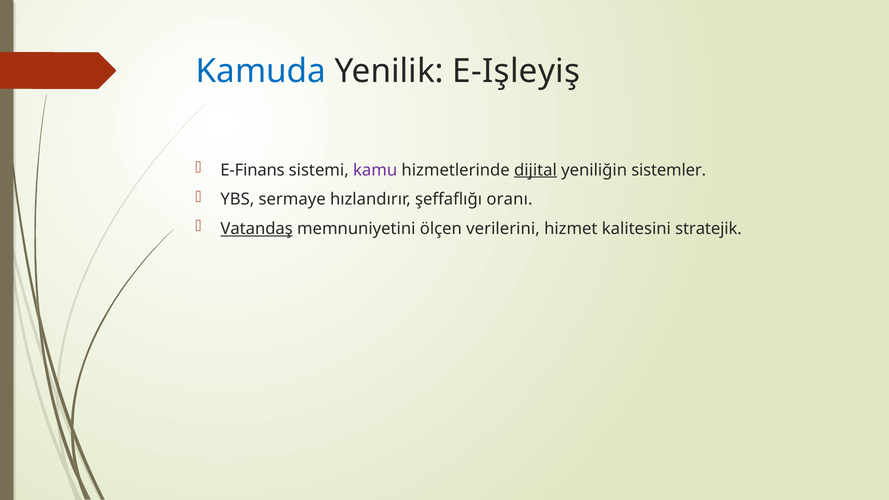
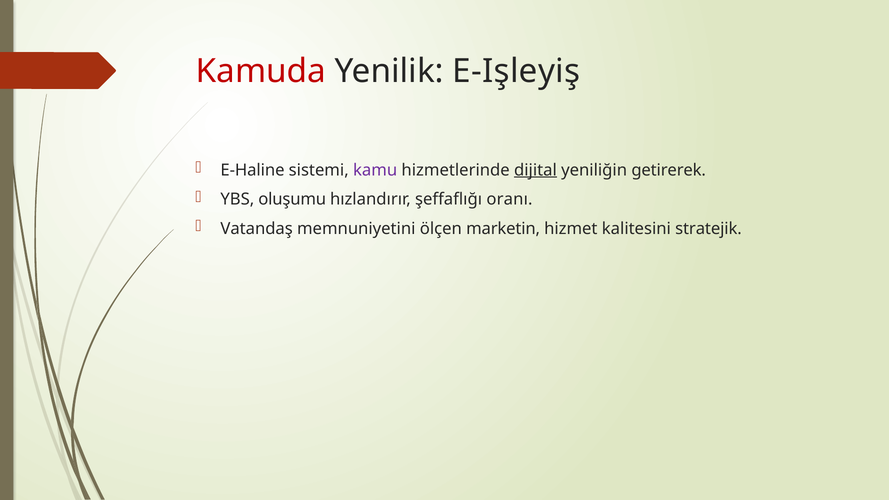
Kamuda colour: blue -> red (261, 71)
E-Finans: E-Finans -> E-Haline (253, 170)
sistemler: sistemler -> getirerek (669, 170)
sermaye: sermaye -> oluşumu (292, 199)
Vatandaş underline: present -> none (257, 229)
verilerini: verilerini -> marketin (503, 229)
